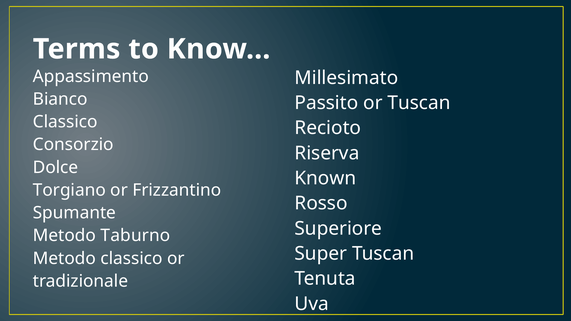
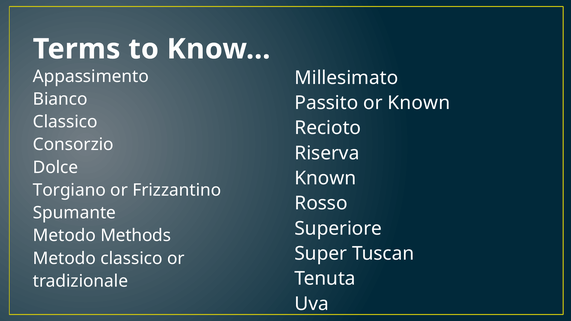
or Tuscan: Tuscan -> Known (419, 103)
Taburno: Taburno -> Methods (136, 236)
